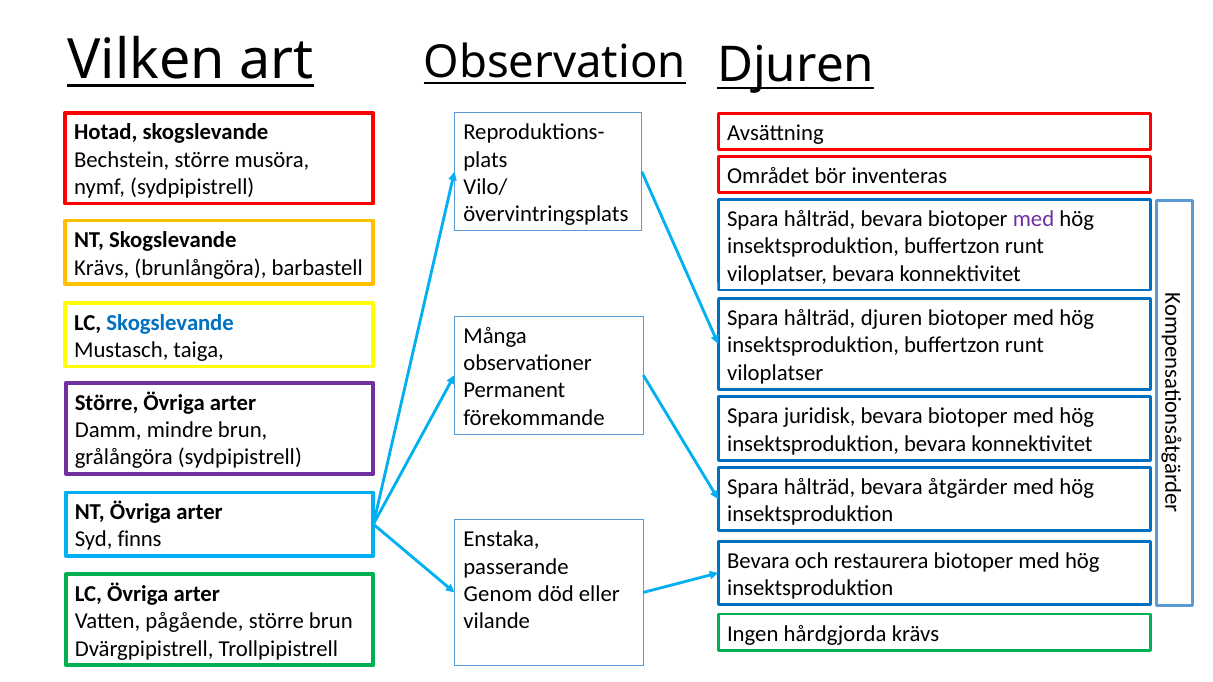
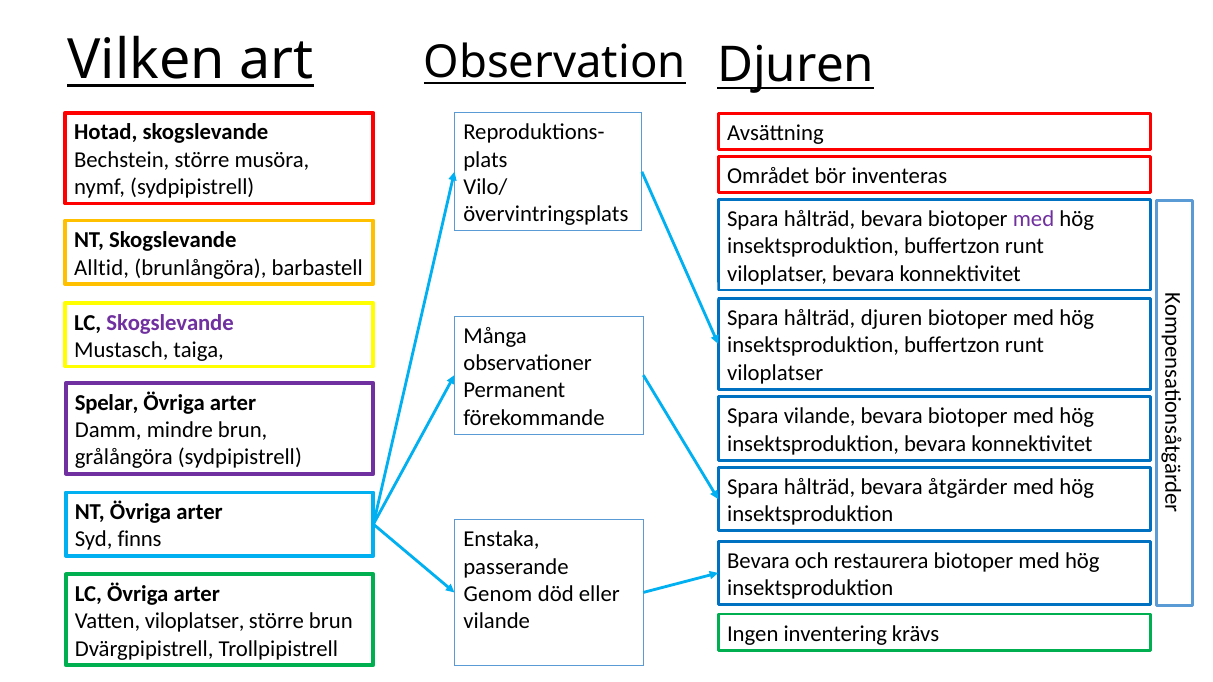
Krävs: Krävs -> Alltid (102, 268)
Skogslevande colour: blue -> purple (170, 323)
Större: Större -> Spelar (107, 403)
Spara juridisk: juridisk -> vilande (820, 417)
Vatten pågående: pågående -> viloplatser (195, 622)
hårdgjorda: hårdgjorda -> inventering (835, 634)
